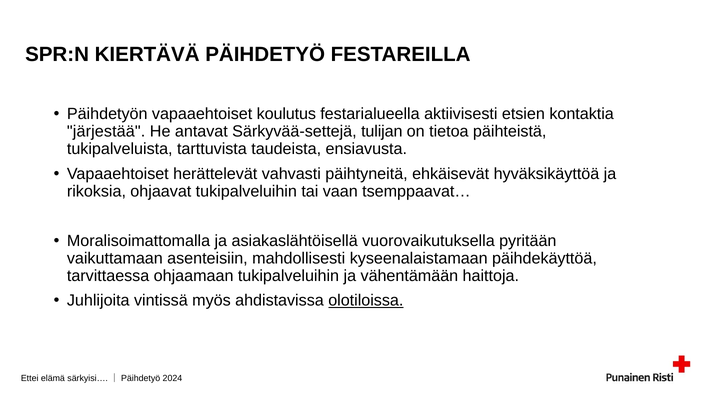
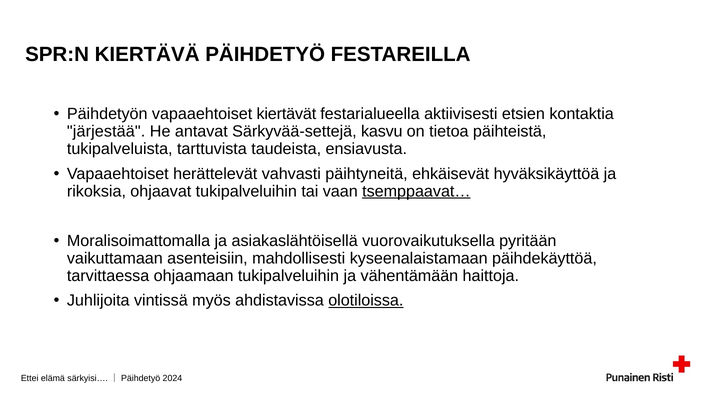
koulutus: koulutus -> kiertävät (286, 114)
tulijan: tulijan -> kasvu (382, 131)
tsemppaavat… underline: none -> present (416, 191)
